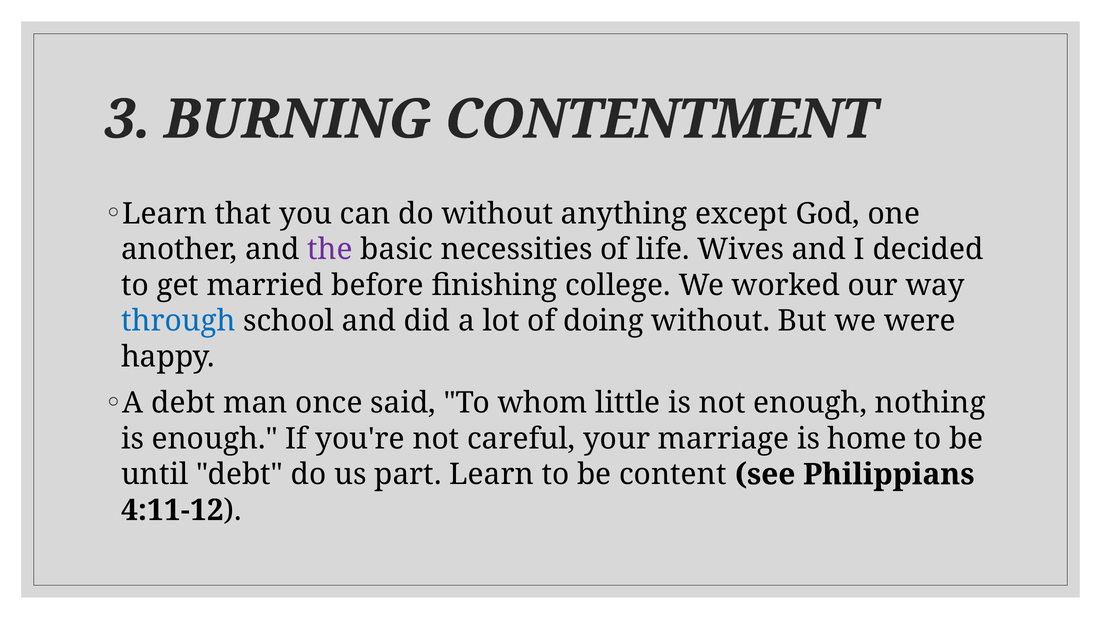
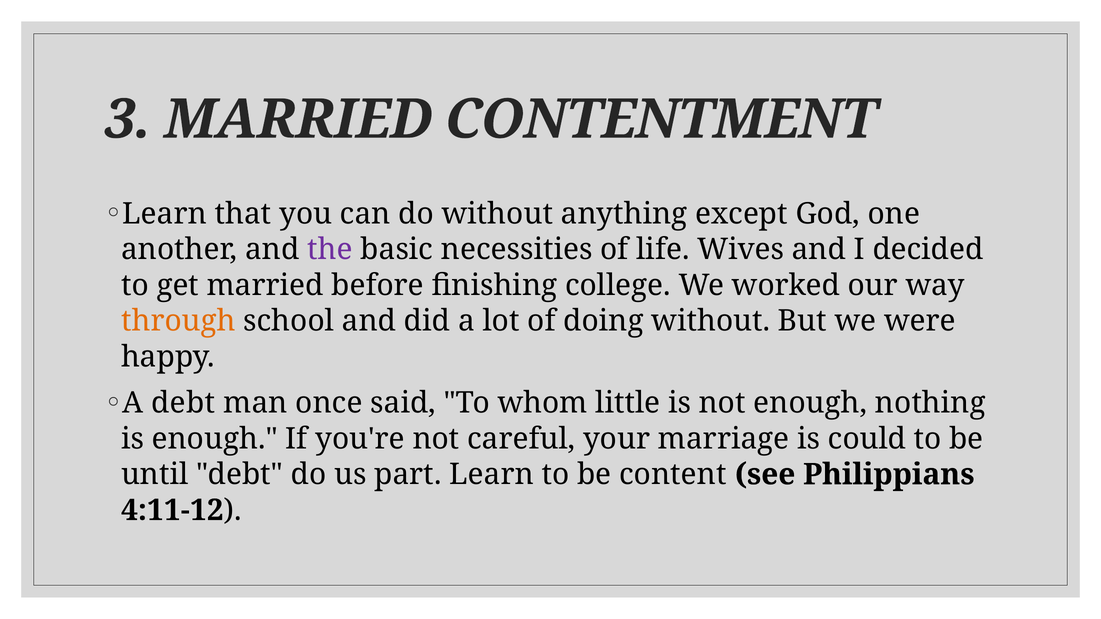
3 BURNING: BURNING -> MARRIED (298, 120)
through colour: blue -> orange (178, 321)
home: home -> could (867, 439)
